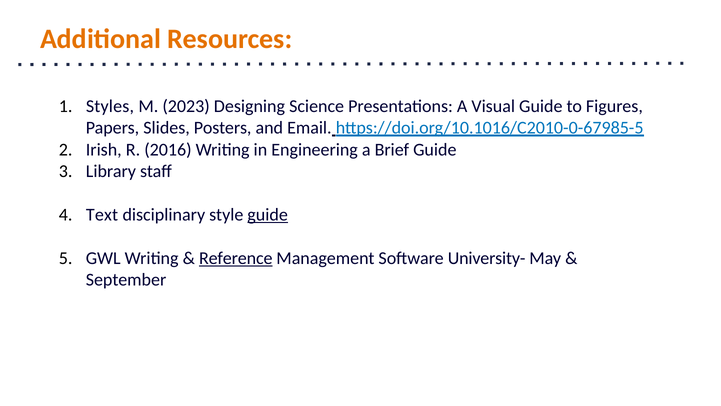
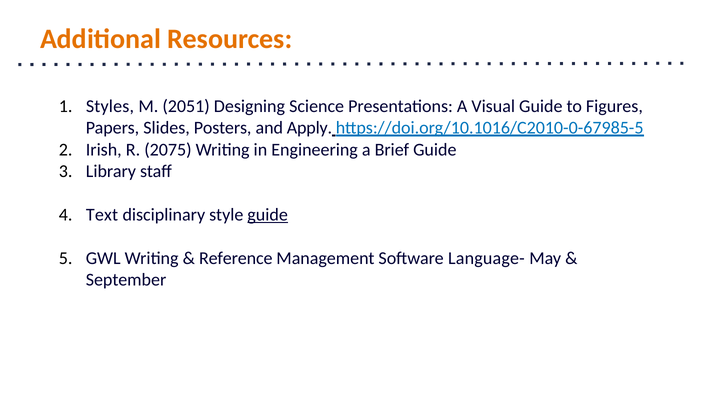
2023: 2023 -> 2051 (186, 106)
Email: Email -> Apply (309, 128)
2016: 2016 -> 2075 (168, 150)
Reference underline: present -> none (236, 258)
University-: University- -> Language- (486, 258)
